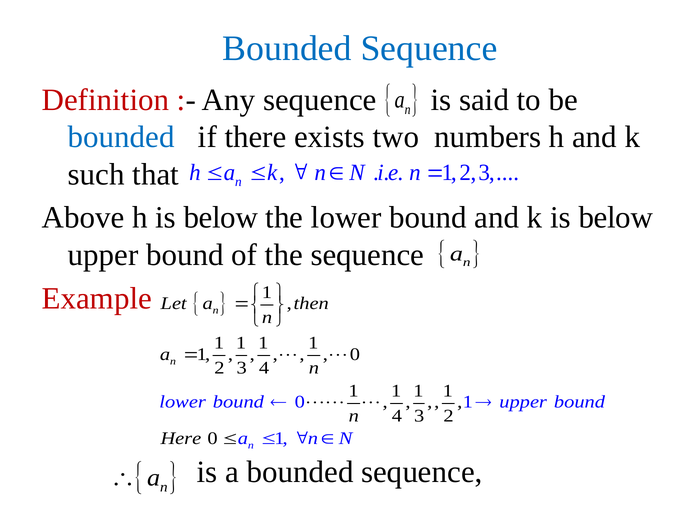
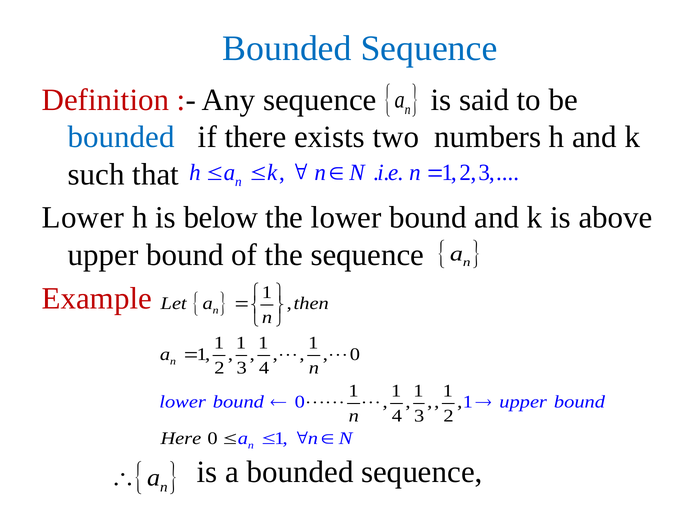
Above: Above -> Lower (83, 218)
k is below: below -> above (616, 218)
